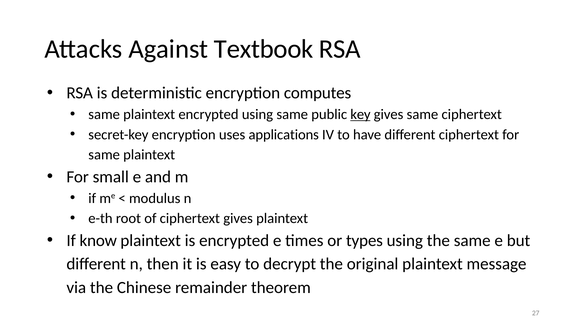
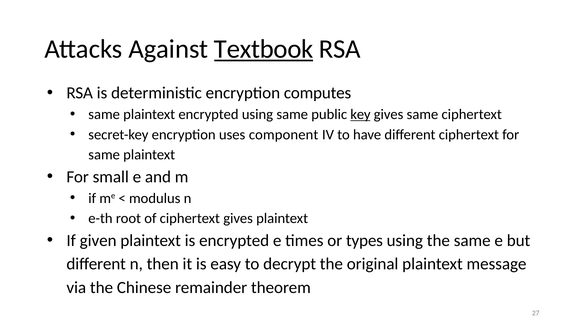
Textbook underline: none -> present (264, 49)
applications: applications -> component (284, 135)
know: know -> given (98, 241)
